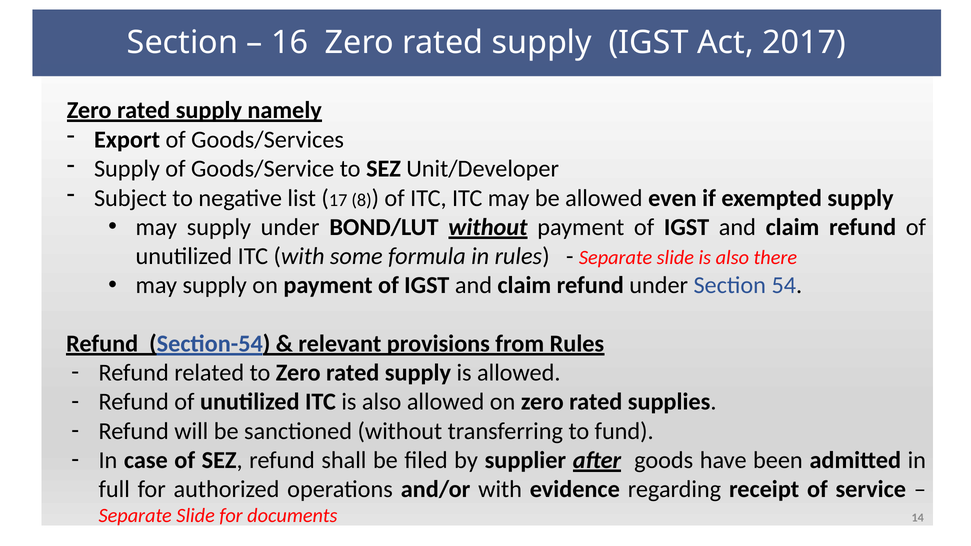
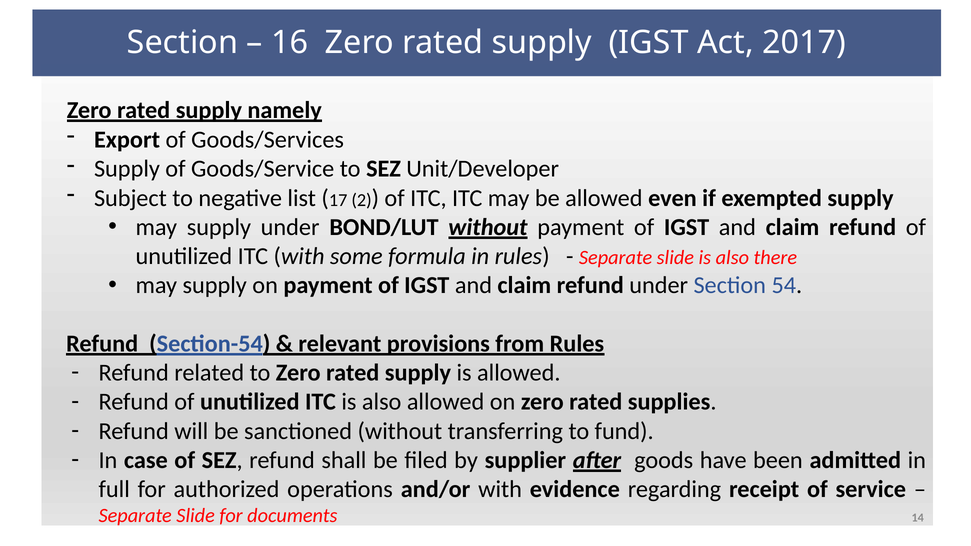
8: 8 -> 2 (362, 200)
